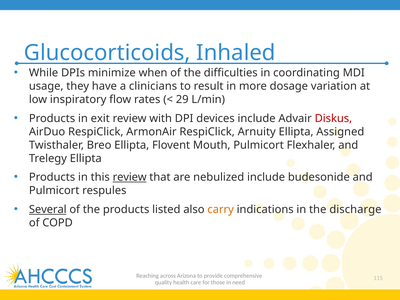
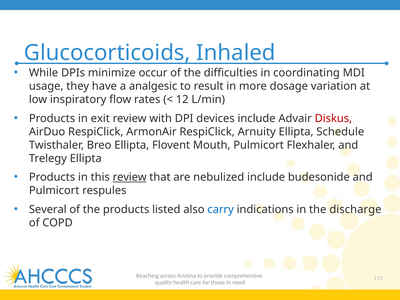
when: when -> occur (153, 73)
clinicians: clinicians -> analgesic (153, 86)
29: 29 -> 12 (182, 99)
Assigned: Assigned -> Schedule (340, 132)
Several underline: present -> none (48, 209)
carry colour: orange -> blue (221, 209)
